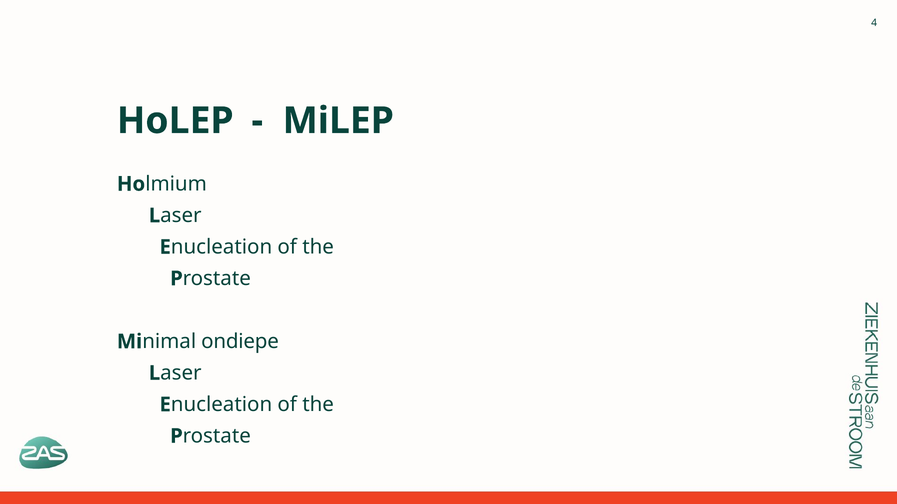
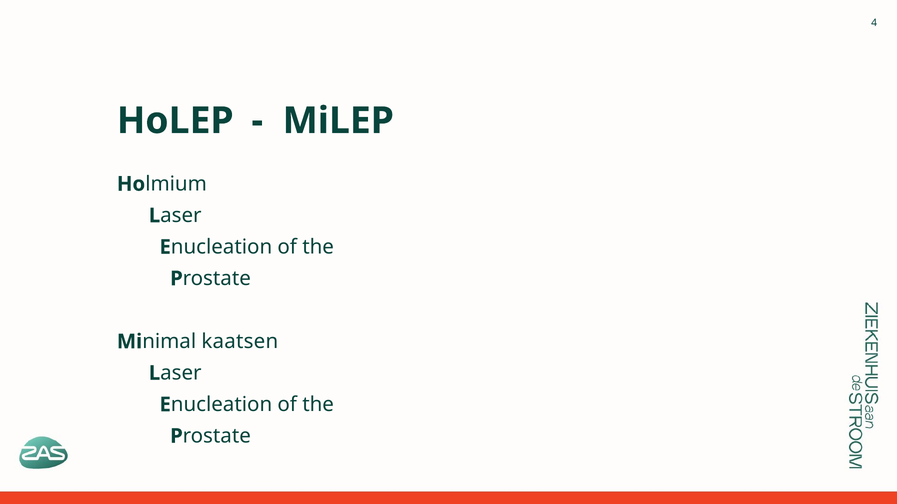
ondiepe: ondiepe -> kaatsen (240, 342)
